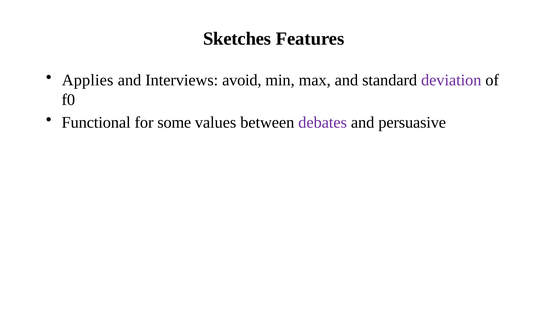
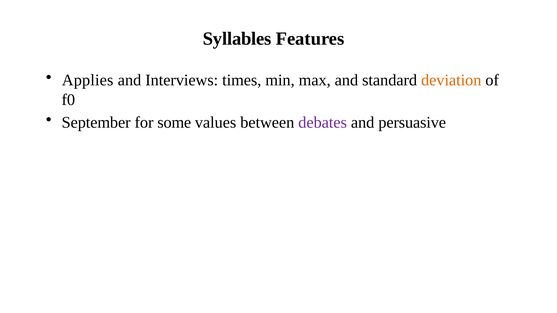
Sketches: Sketches -> Syllables (237, 39)
avoid: avoid -> times (242, 80)
deviation colour: purple -> orange (451, 80)
Functional: Functional -> September (96, 123)
